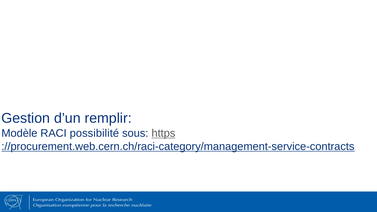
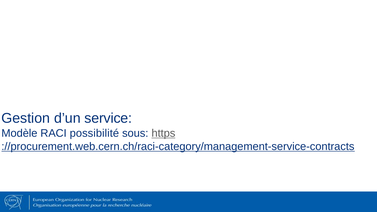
remplir: remplir -> service (108, 118)
